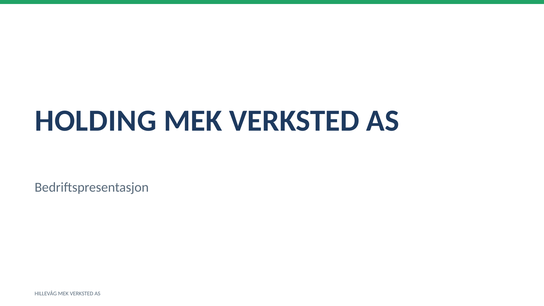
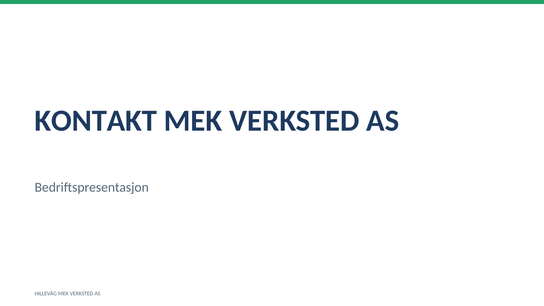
HOLDING: HOLDING -> KONTAKT (96, 121)
